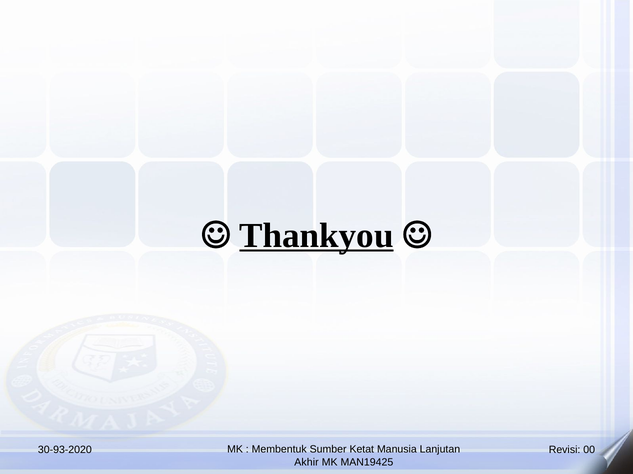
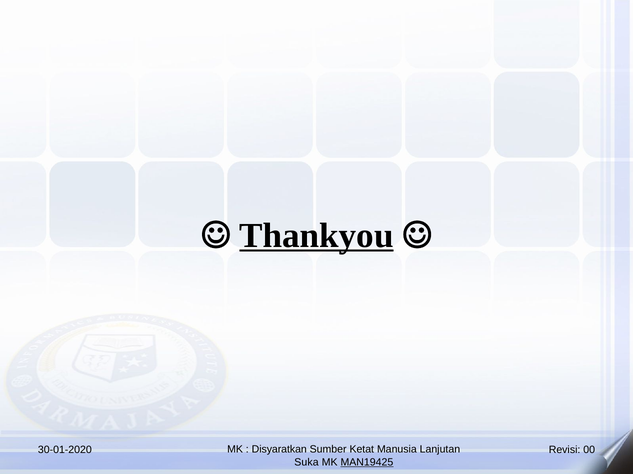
30-93-2020: 30-93-2020 -> 30-01-2020 (65, 450)
Membentuk: Membentuk -> Disyaratkan (279, 450)
Akhir: Akhir -> Suka (307, 463)
MAN19425 underline: none -> present (367, 463)
